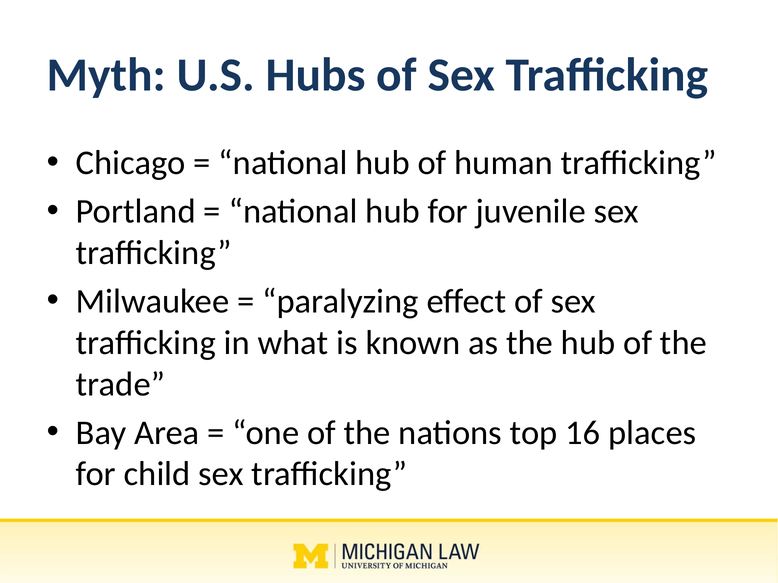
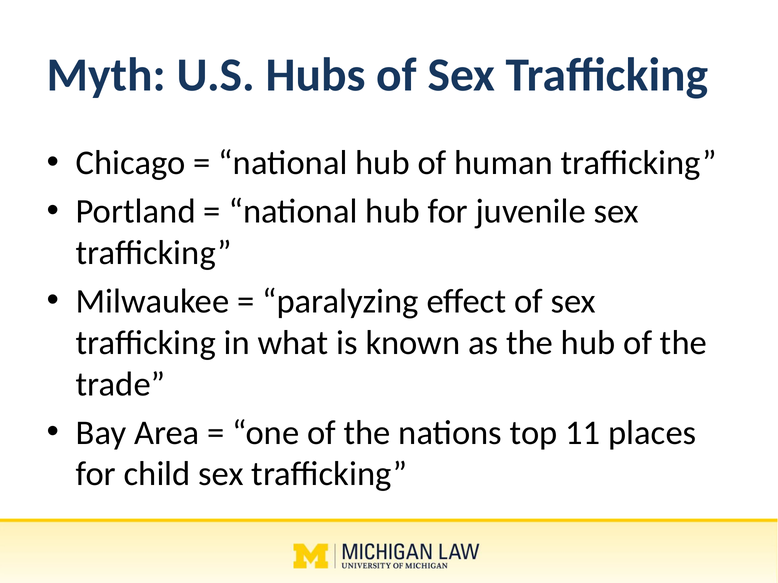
16: 16 -> 11 (583, 433)
